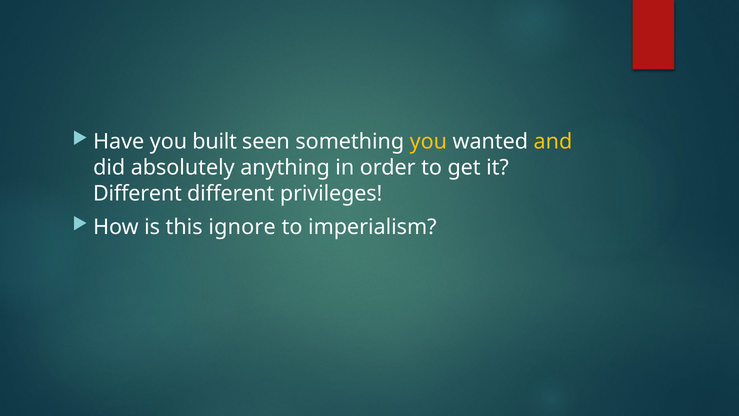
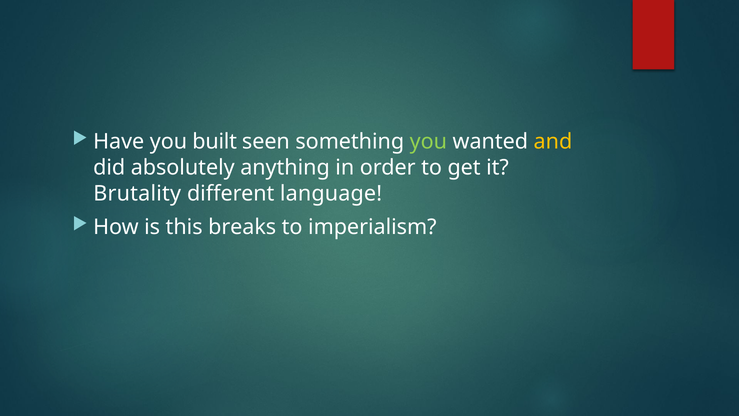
you colour: yellow -> light green (428, 142)
Different: Different -> Brutality (137, 193)
privileges: privileges -> language (331, 193)
ignore: ignore -> breaks (242, 227)
